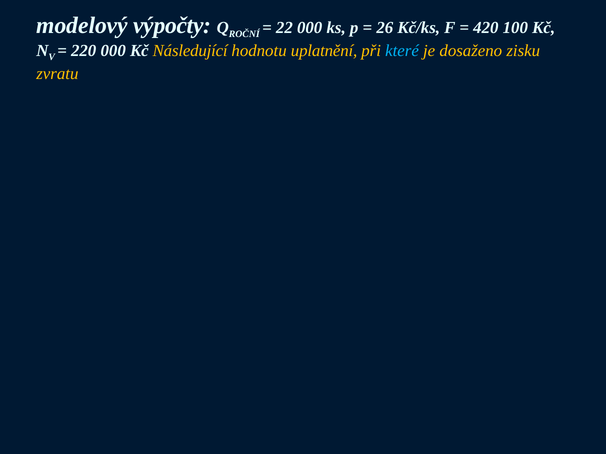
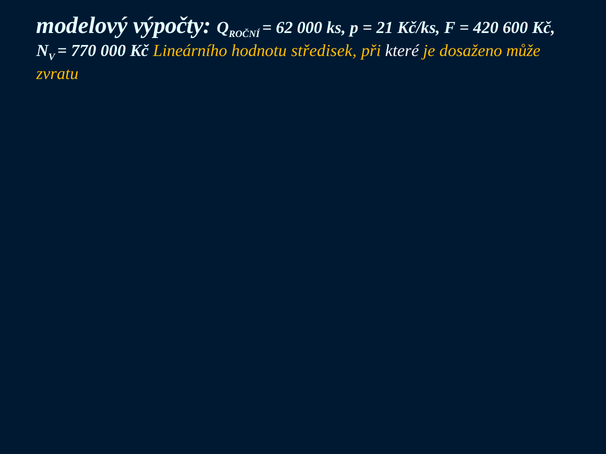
22: 22 -> 62 (284, 28)
26: 26 -> 21 (385, 28)
100: 100 -> 600 (515, 28)
220: 220 -> 770 (84, 51)
Následující: Následující -> Lineárního (190, 51)
uplatnění: uplatnění -> středisek (324, 51)
které colour: light blue -> white (402, 51)
zisku: zisku -> může (523, 51)
